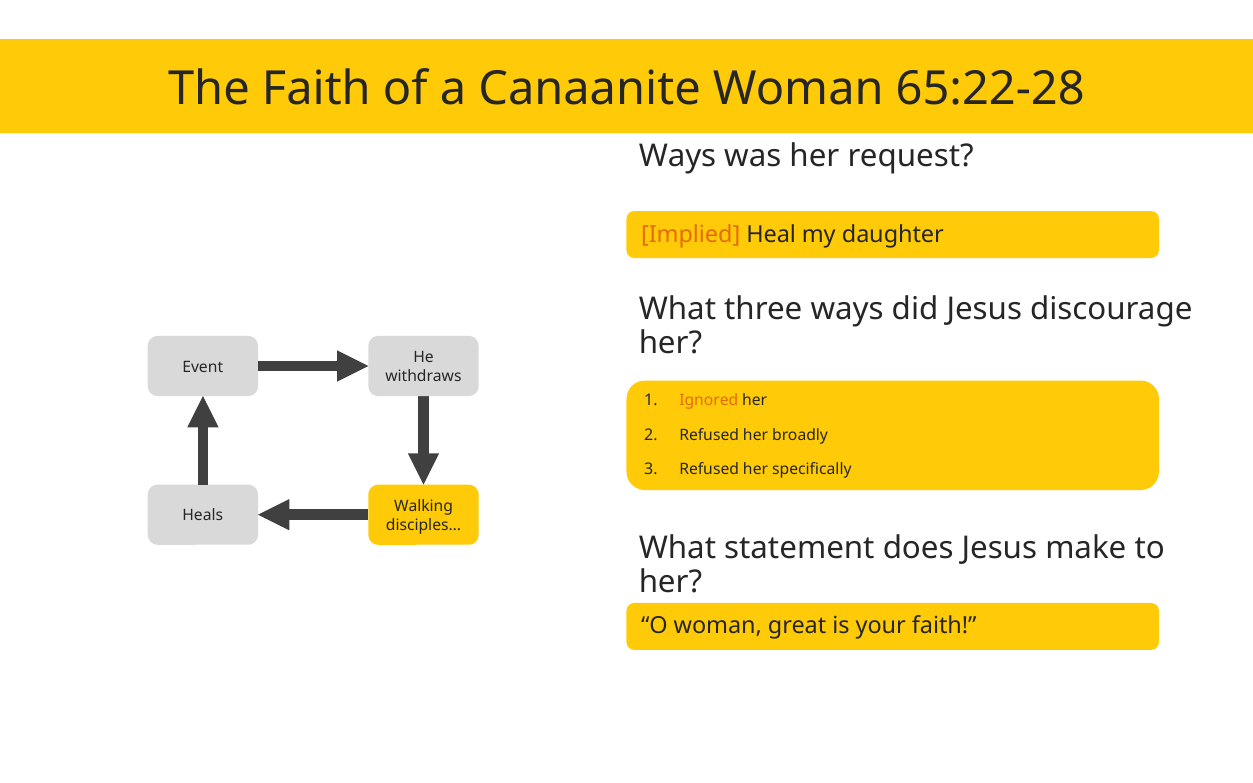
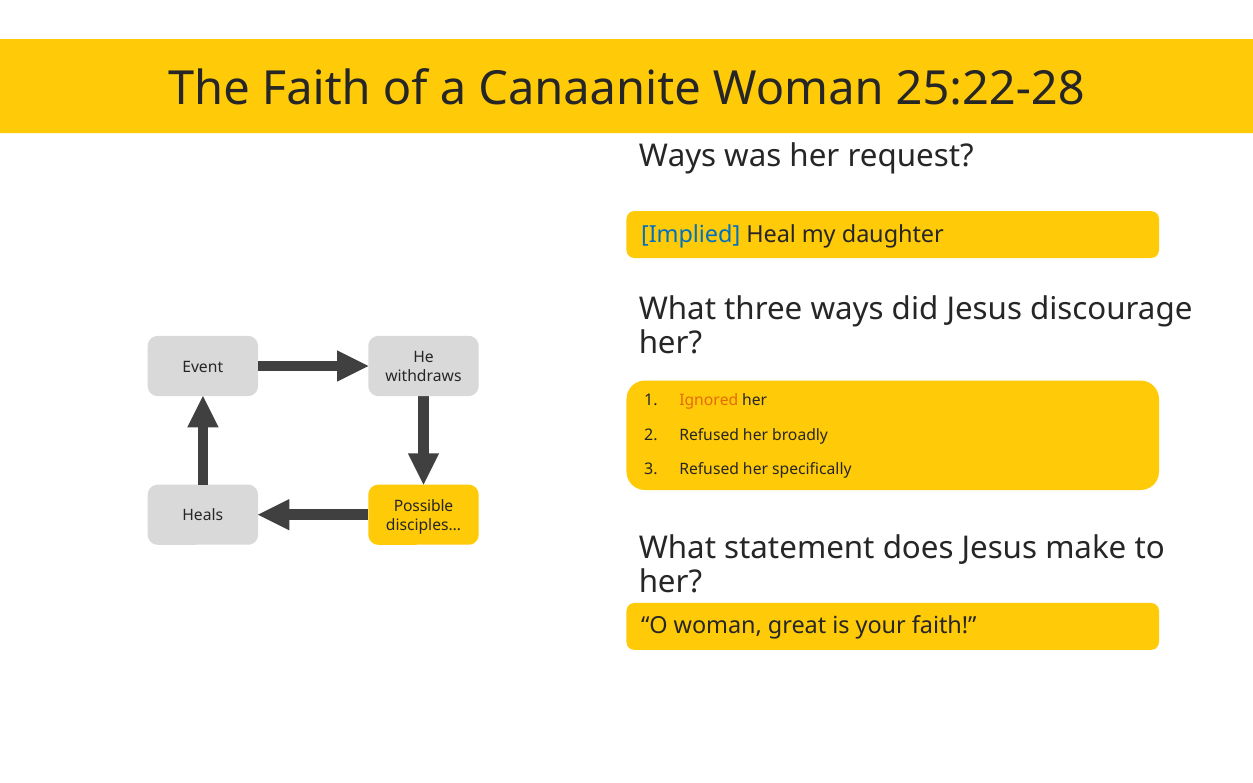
65:22-28: 65:22-28 -> 25:22-28 (990, 89)
Implied colour: orange -> blue (691, 234)
Walking: Walking -> Possible (424, 506)
